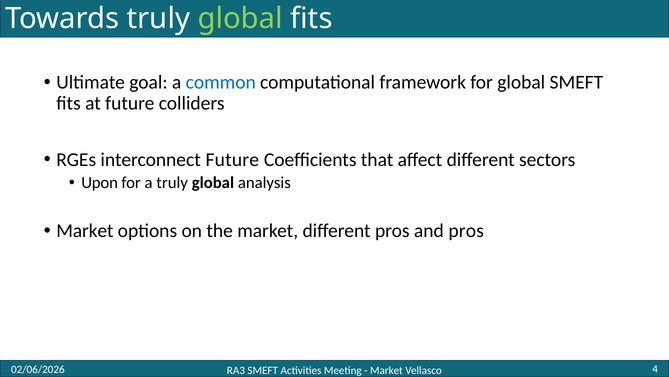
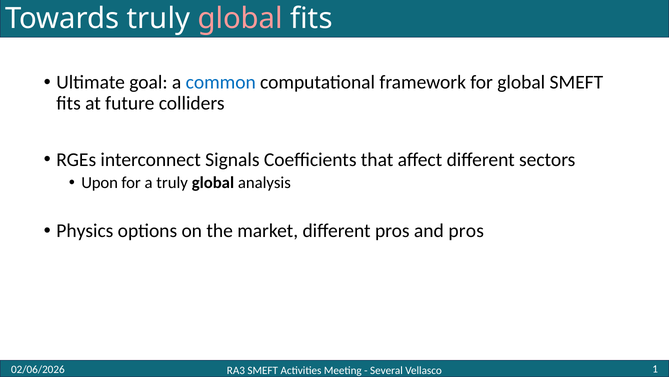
global colour: light green -> pink (240, 18)
interconnect Future: Future -> Signals (232, 159)
Market: Market -> Physics (85, 231)
Market: Market -> Several (386, 370)
4: 4 -> 1 (655, 368)
